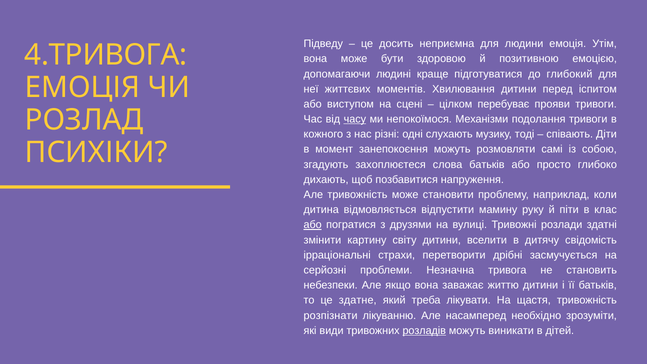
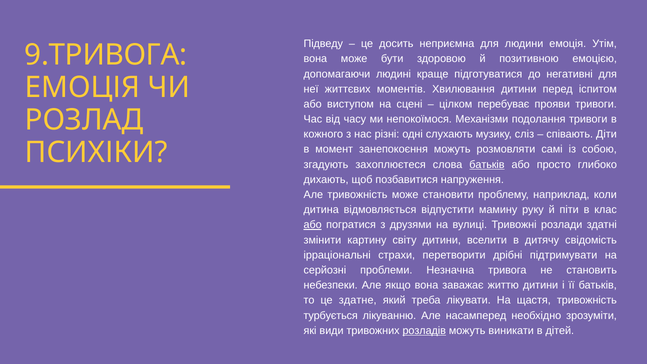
4.ТРИВОГА: 4.ТРИВОГА -> 9.ТРИВОГА (106, 55)
глибокий: глибокий -> негативні (570, 74)
часу underline: present -> none (355, 119)
тоді: тоді -> сліз (525, 134)
батьків underline: none -> present (487, 164)
засмучується: засмучується -> підтримувати (564, 255)
розпізнати: розпізнати -> турбується (331, 315)
